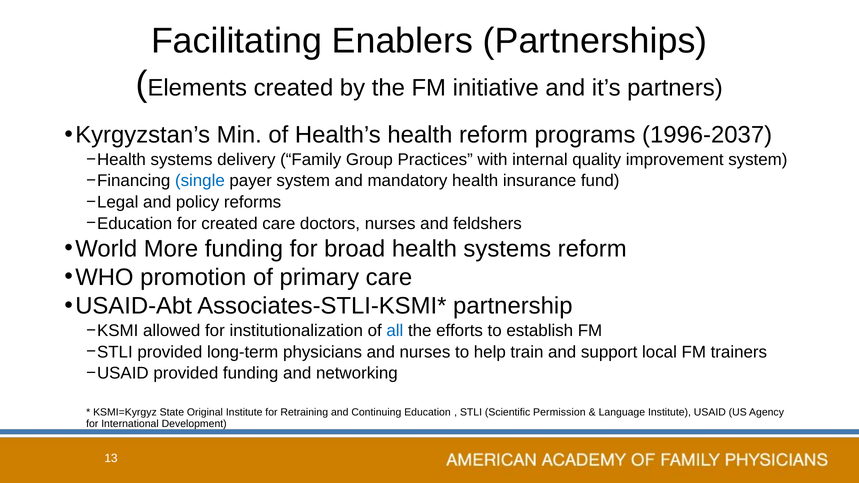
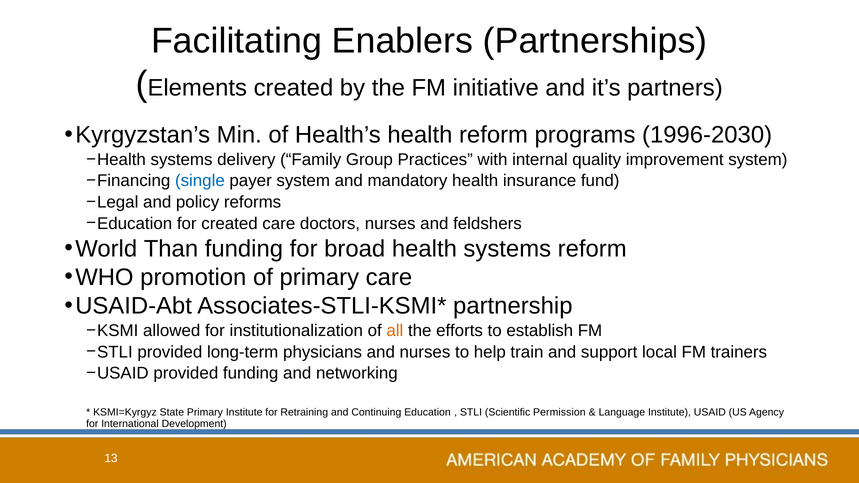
1996-2037: 1996-2037 -> 1996-2030 (707, 135)
More: More -> Than (171, 249)
all colour: blue -> orange (395, 331)
State Original: Original -> Primary (205, 413)
